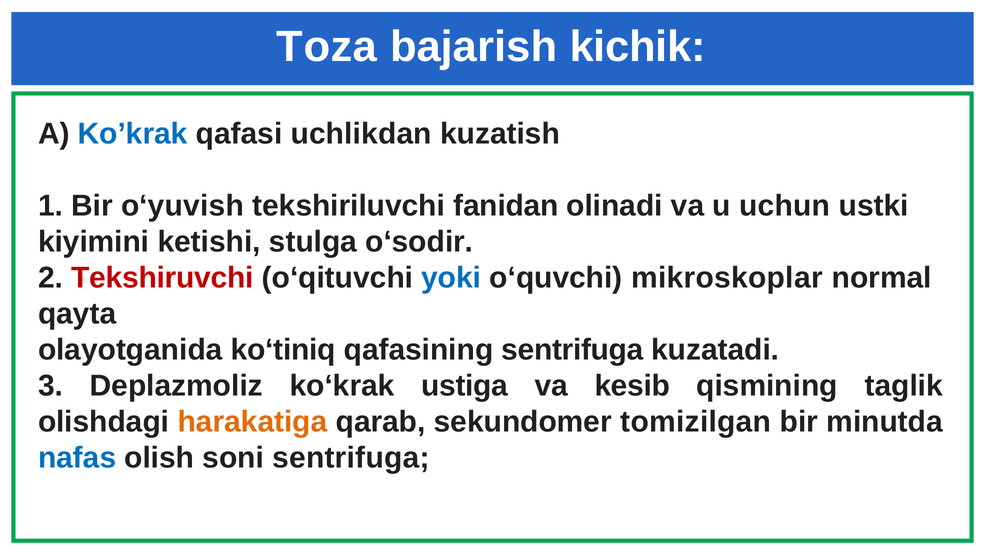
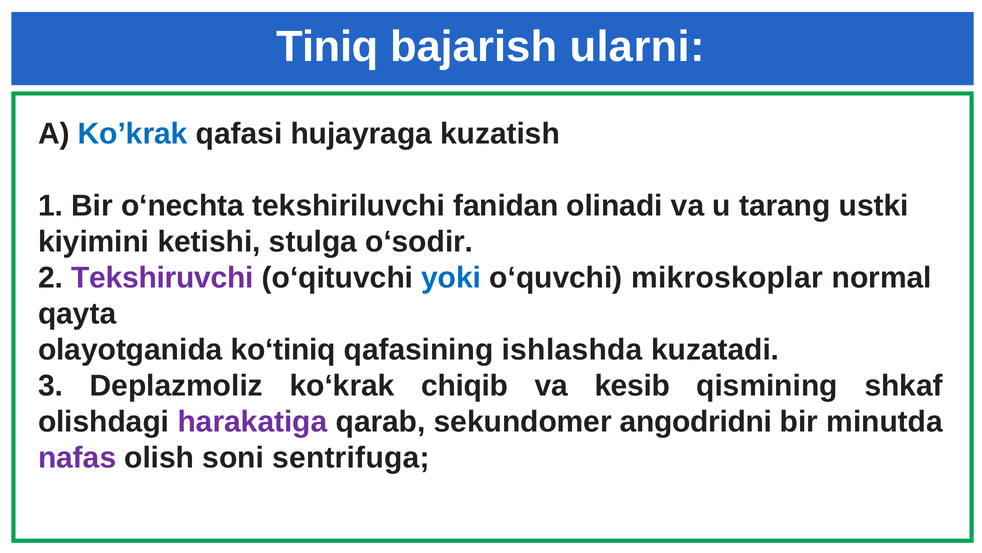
Toza: Toza -> Tiniq (327, 47)
kichik: kichik -> ularni (637, 47)
uchlikdan: uchlikdan -> hujayraga (361, 134)
o‘yuvish: o‘yuvish -> o‘nechta (183, 206)
uchun: uchun -> tarang (785, 206)
Tekshiruvchi colour: red -> purple (162, 278)
qafasining sentrifuga: sentrifuga -> ishlashda (572, 350)
ustiga: ustiga -> chiqib (465, 386)
taglik: taglik -> shkaf (904, 386)
harakatiga colour: orange -> purple (253, 422)
tomizilgan: tomizilgan -> angodridni (696, 422)
nafas colour: blue -> purple (77, 458)
